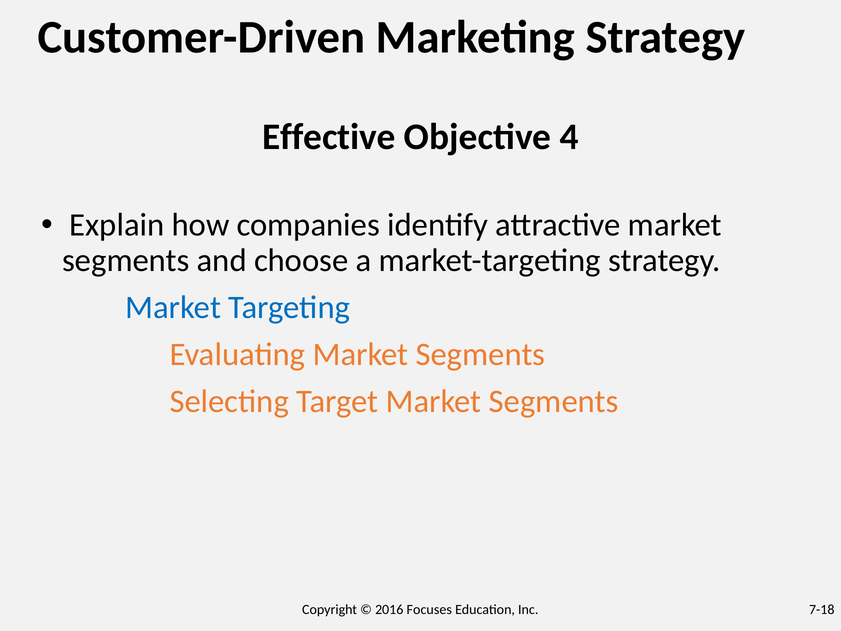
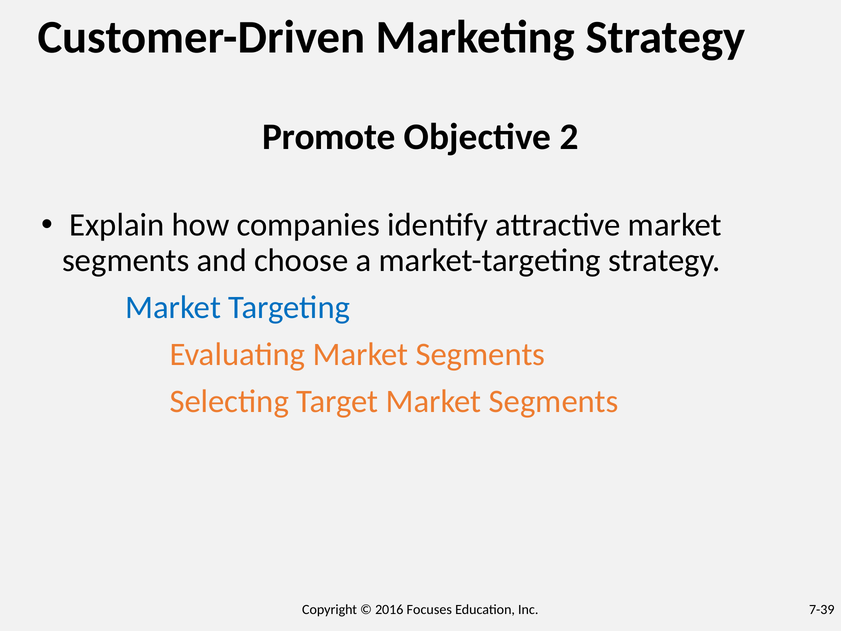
Effective: Effective -> Promote (329, 137)
4: 4 -> 2 (569, 137)
7-18: 7-18 -> 7-39 (822, 609)
